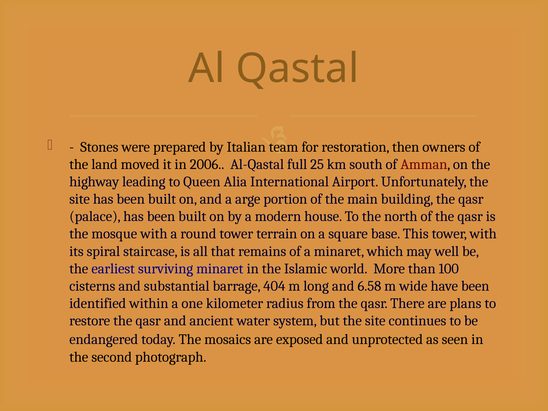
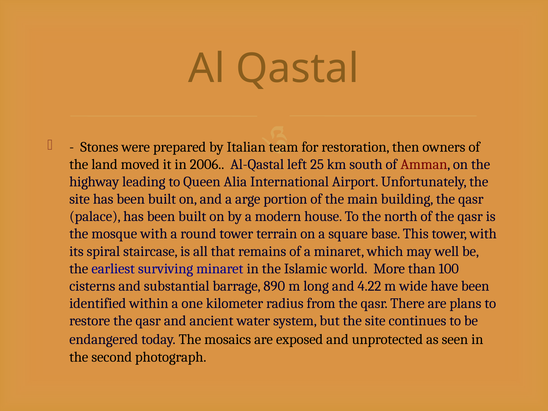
full: full -> left (297, 165)
404: 404 -> 890 (274, 286)
6.58: 6.58 -> 4.22 (369, 286)
